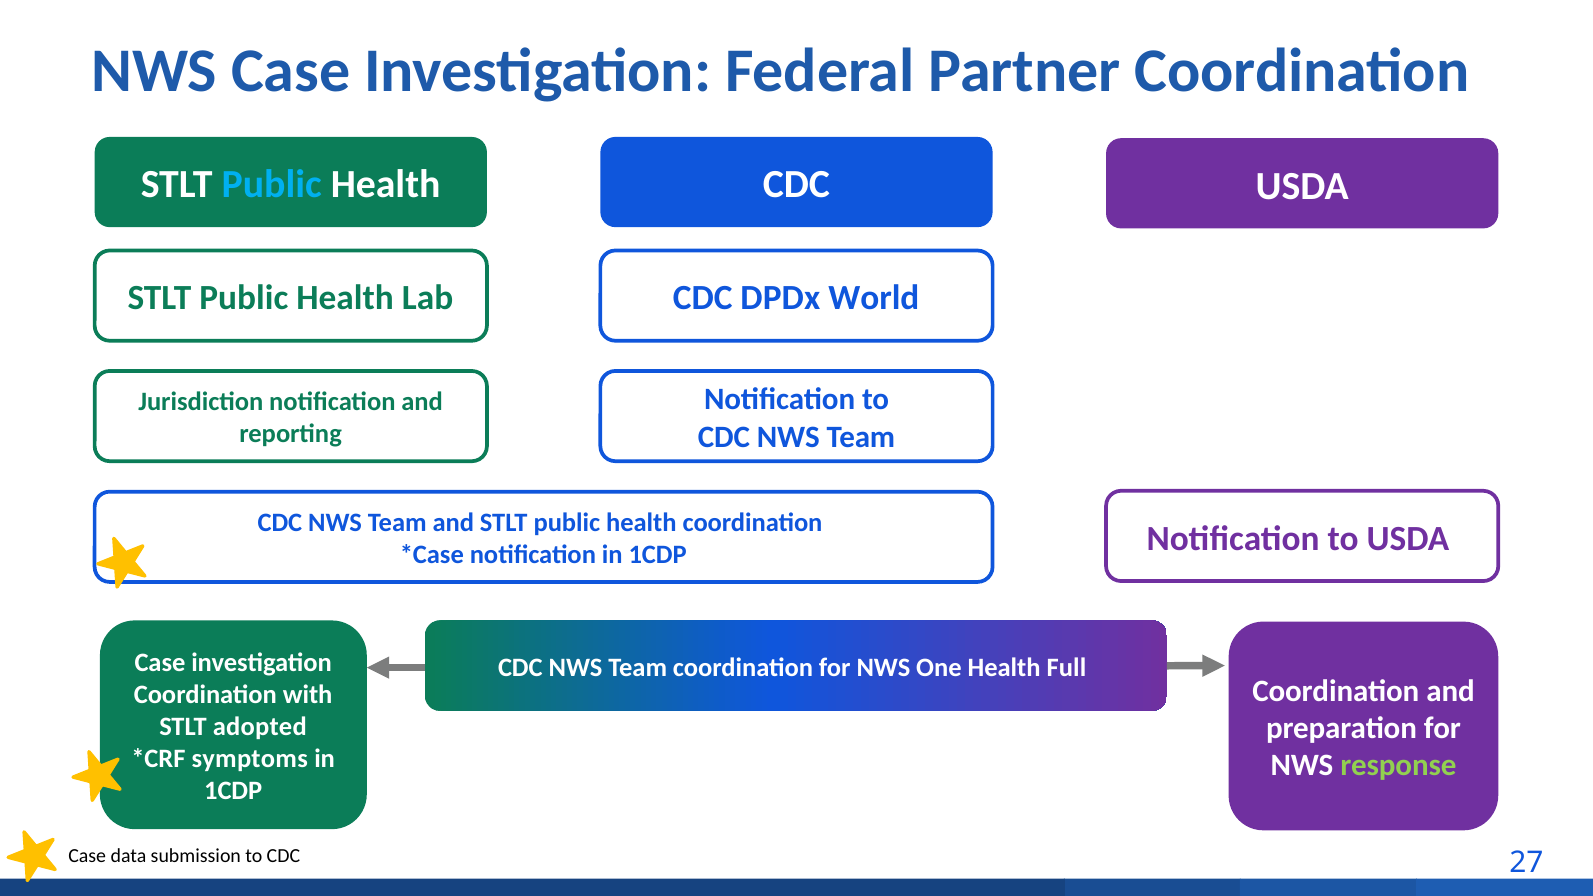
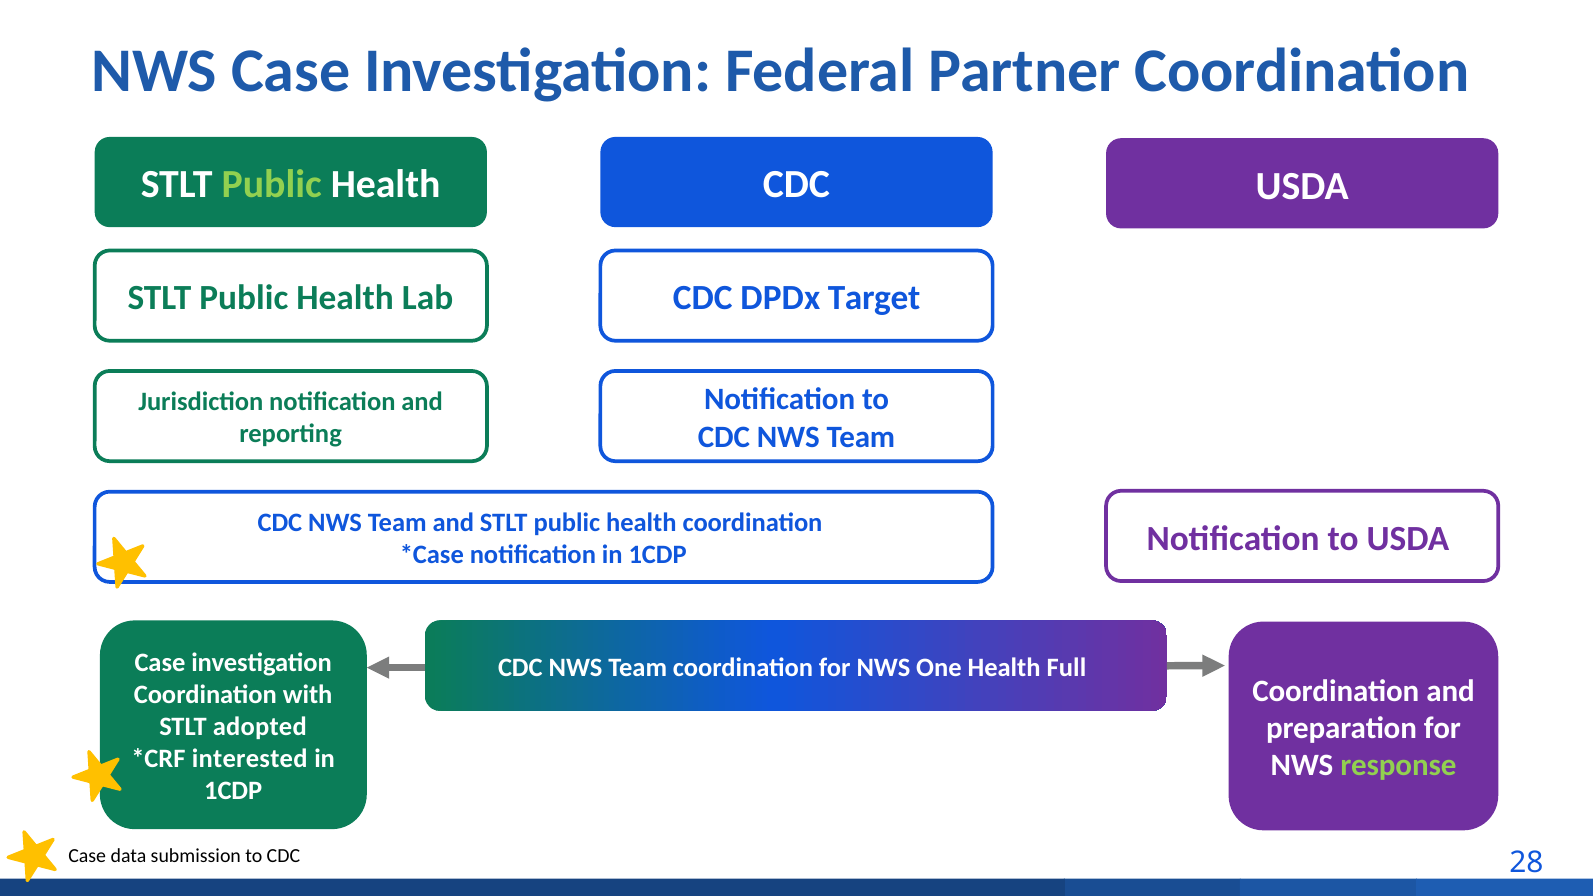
Public colour: light blue -> light green (272, 185)
World: World -> Target (874, 298)
symptoms: symptoms -> interested (250, 759)
27: 27 -> 28 (1526, 862)
